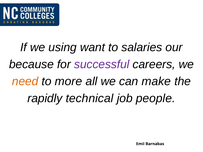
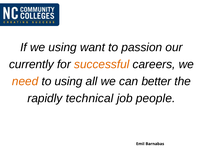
salaries: salaries -> passion (142, 47)
because: because -> currently (31, 64)
successful colour: purple -> orange (102, 64)
to more: more -> using (69, 81)
make: make -> better (156, 81)
